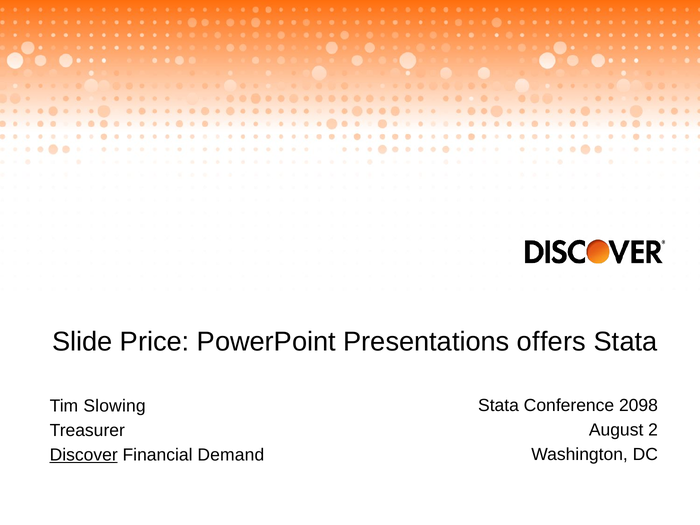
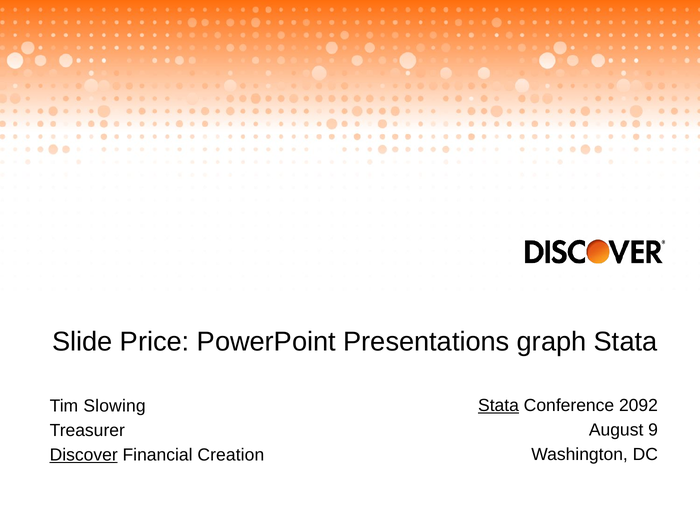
offers: offers -> graph (552, 342)
Stata underline: none -> present (498, 405)
2098: 2098 -> 2092 (638, 405)
2: 2 -> 9 (653, 430)
Demand: Demand -> Creation (231, 455)
